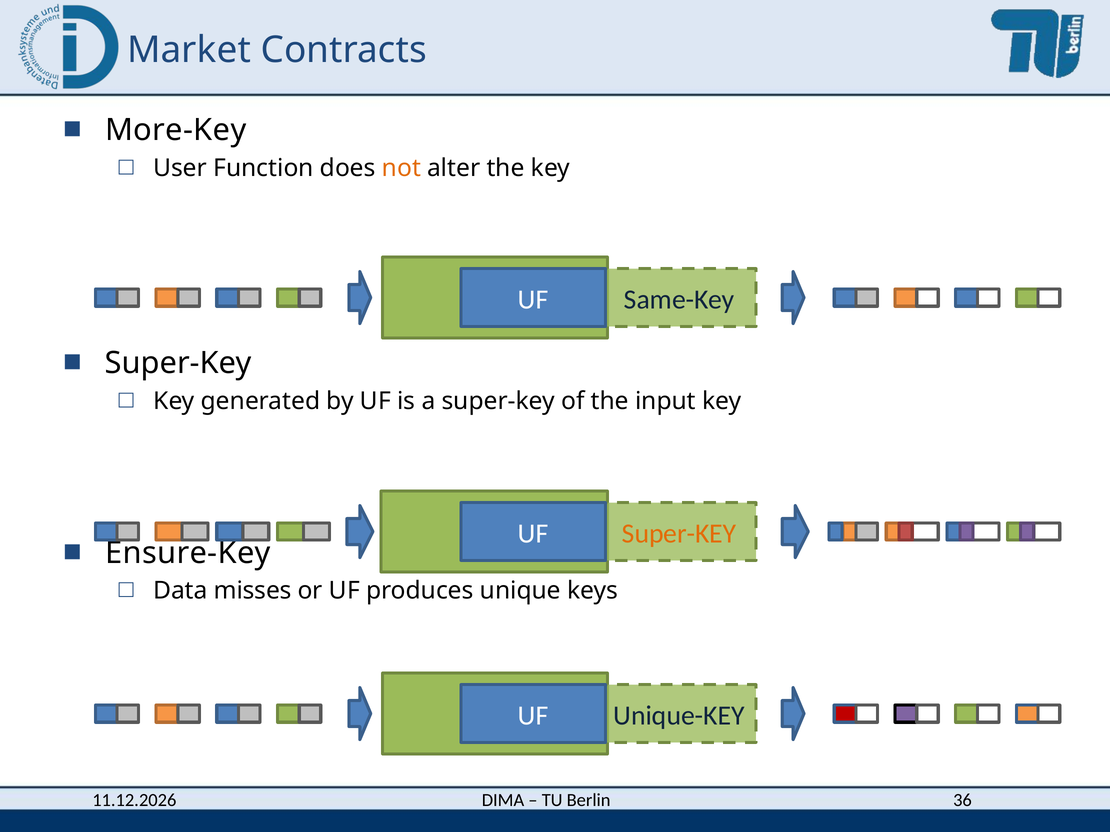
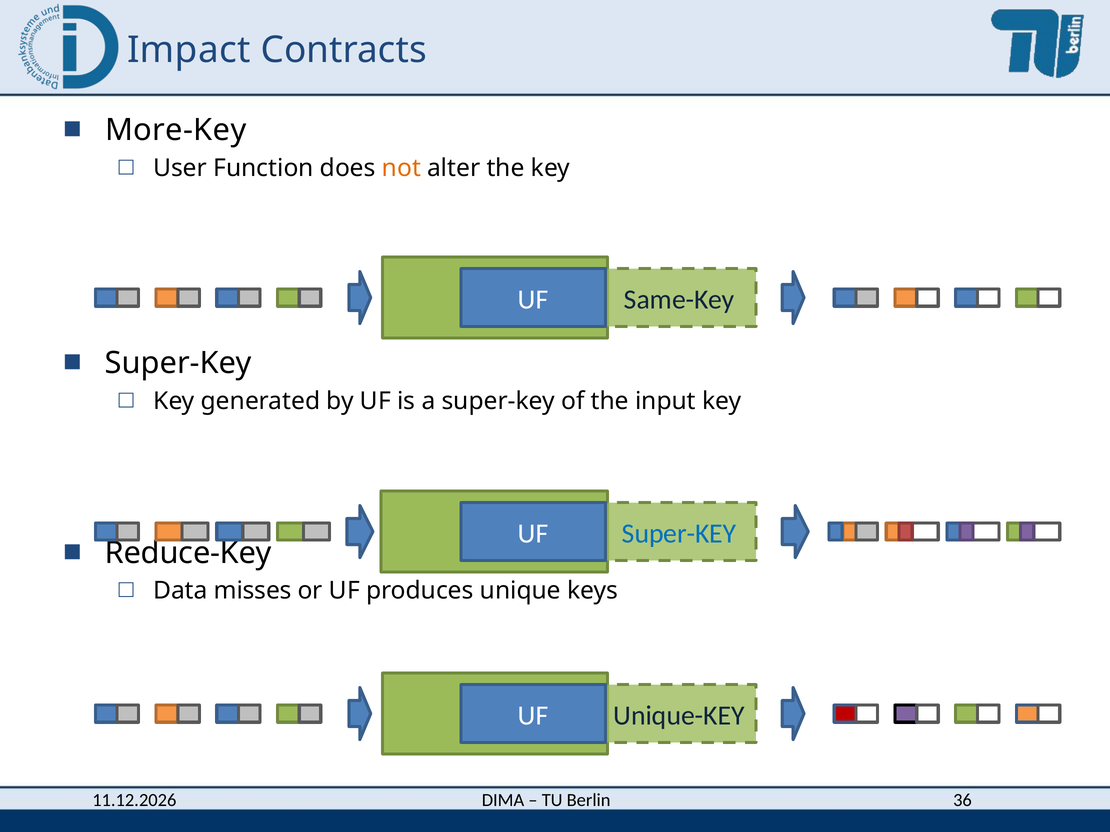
Market: Market -> Impact (189, 50)
Super-KEY colour: orange -> blue (679, 534)
Ensure-Key: Ensure-Key -> Reduce-Key (188, 553)
